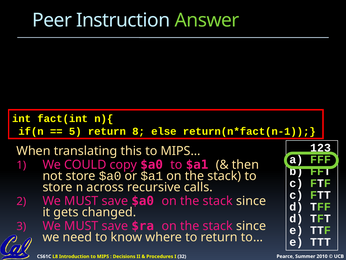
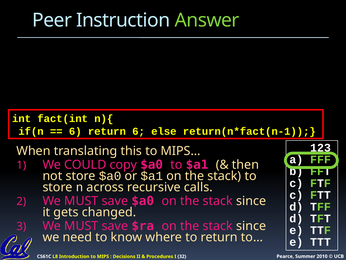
5: 5 -> 6 (75, 131)
return 8: 8 -> 6 (139, 131)
